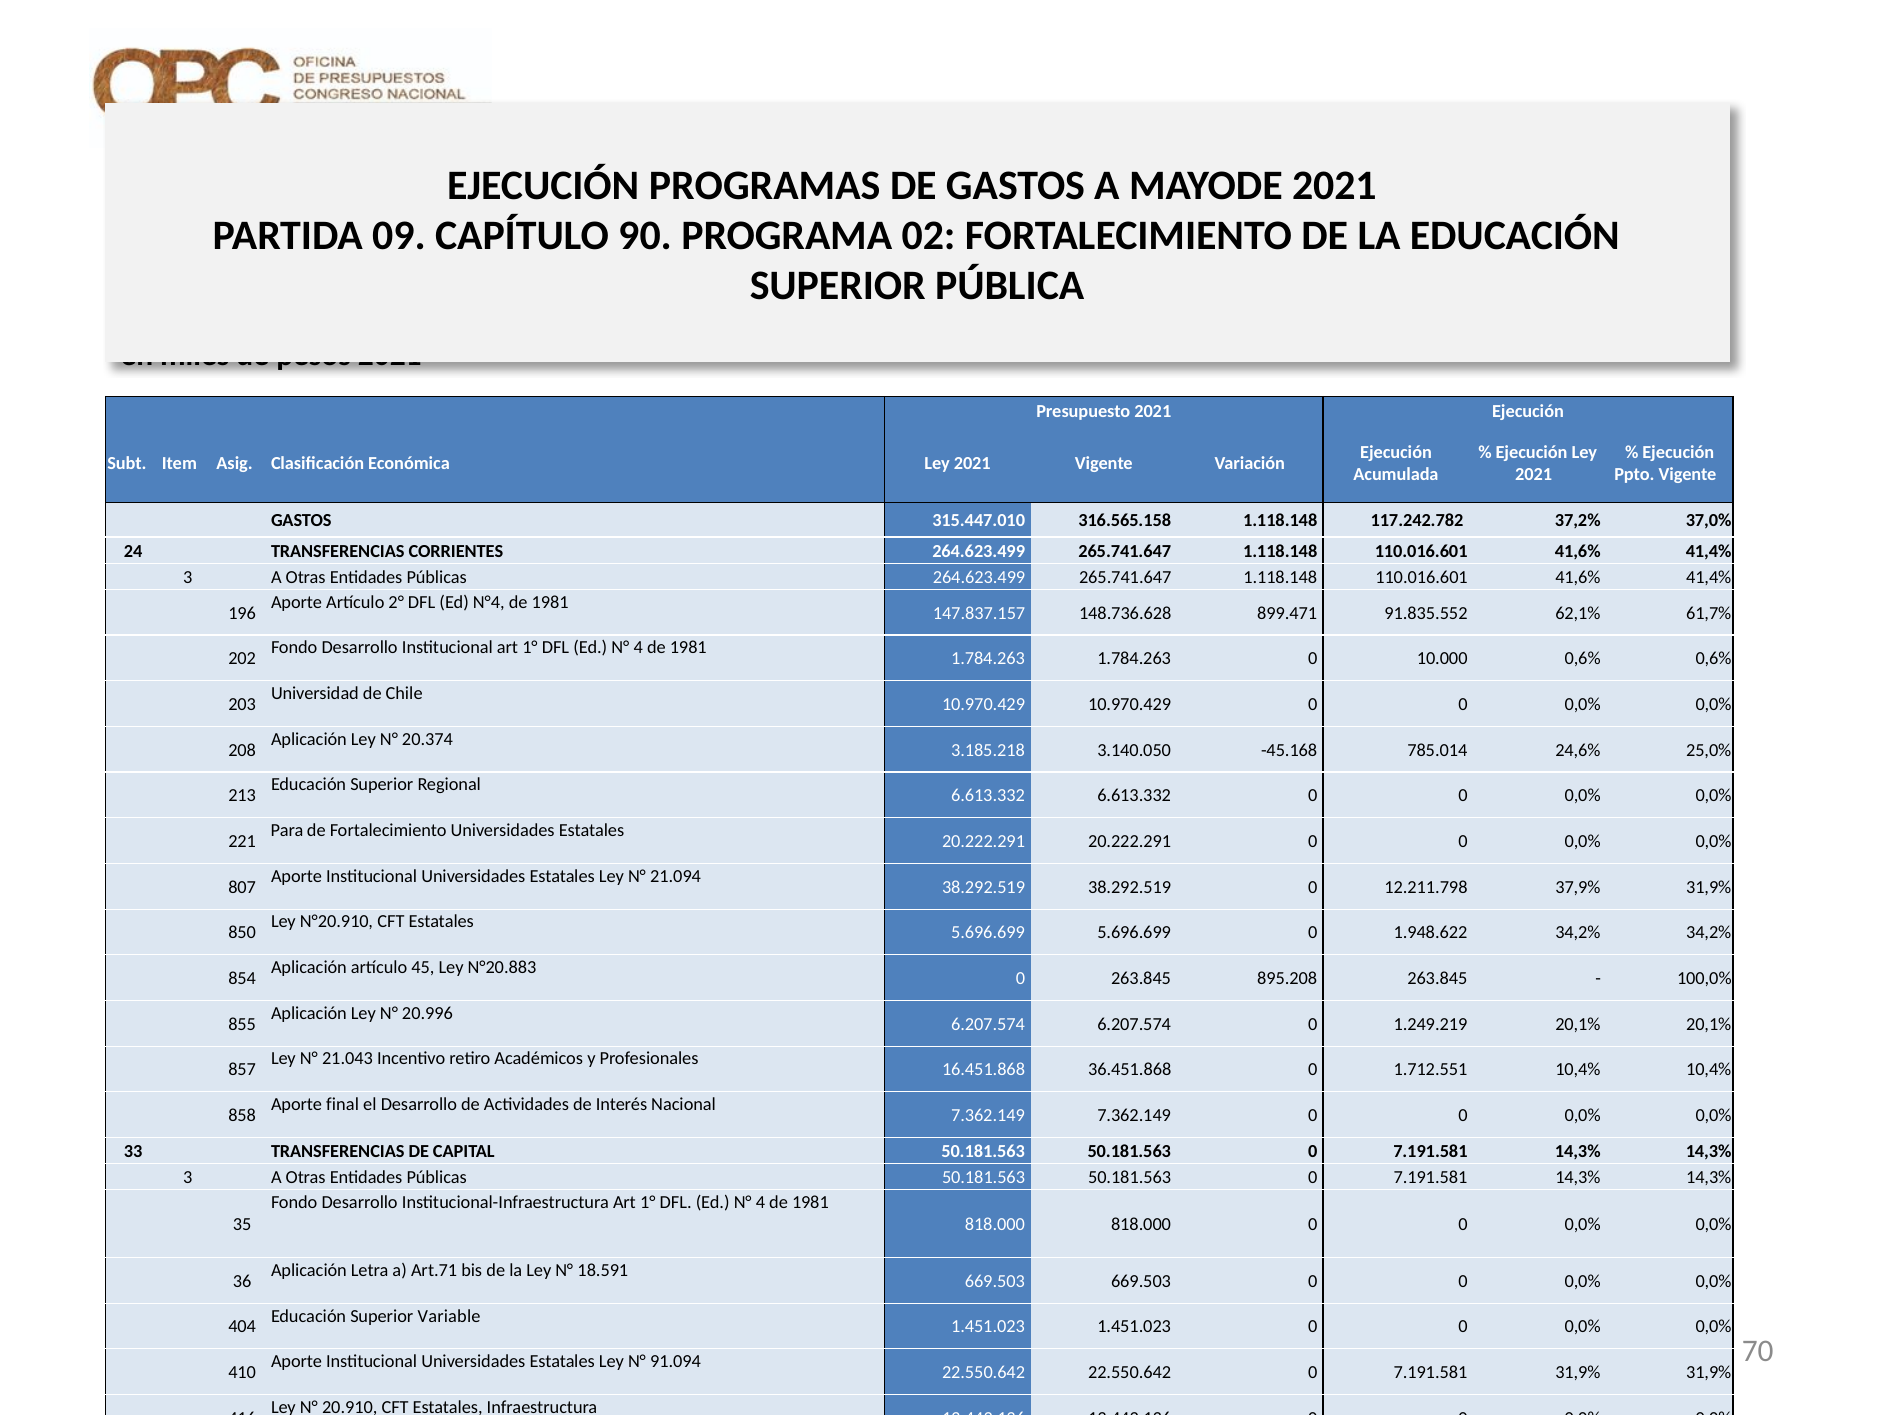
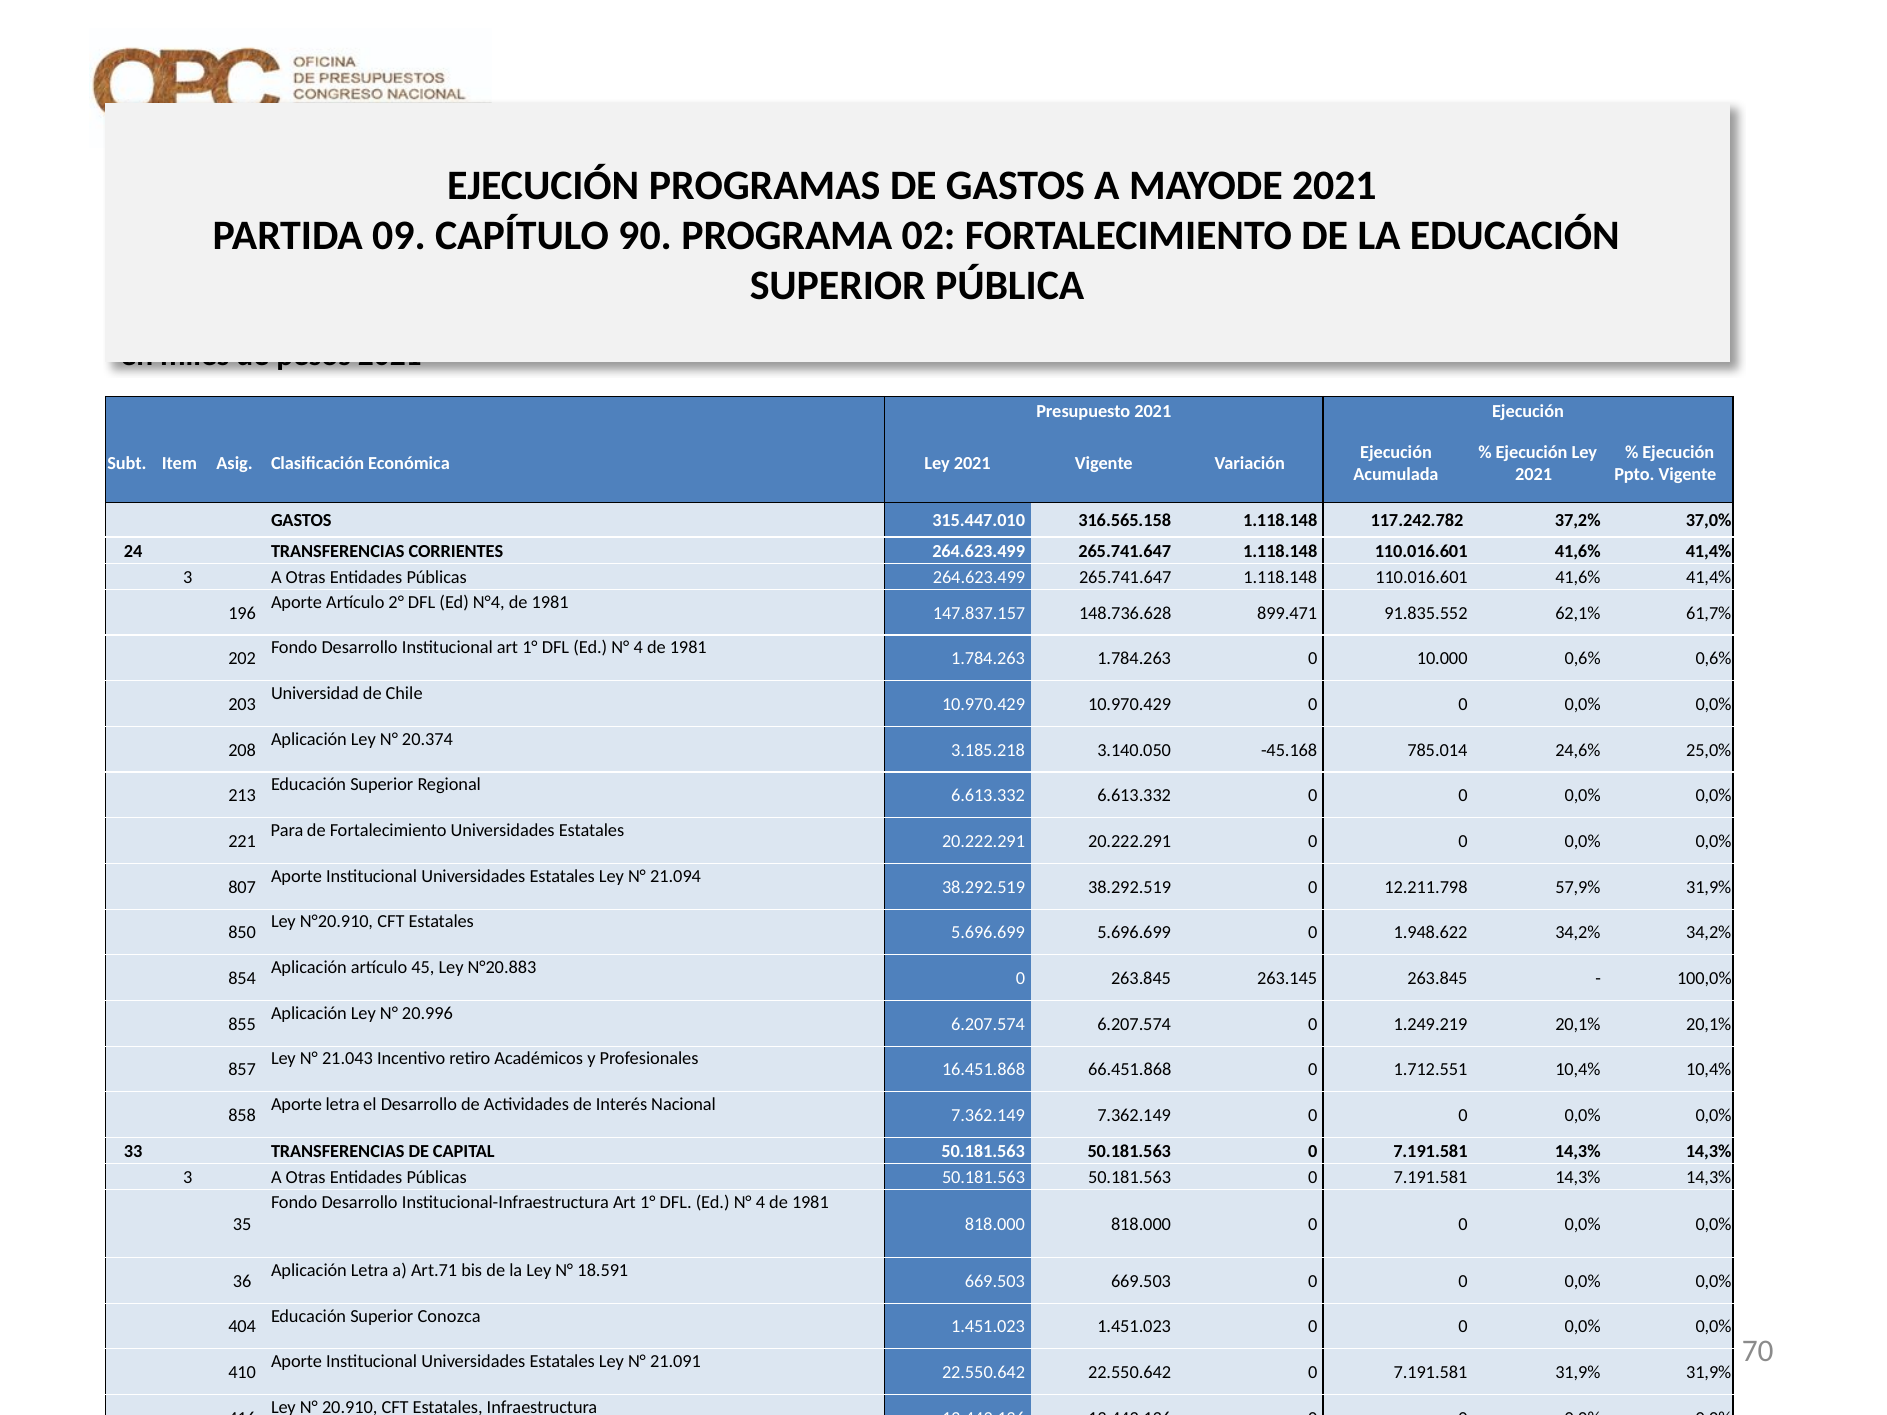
37,9%: 37,9% -> 57,9% (1578, 887)
895.208: 895.208 -> 263.145 (1287, 979)
36.451.868: 36.451.868 -> 66.451.868 (1130, 1070)
Aporte final: final -> letra (343, 1105)
Variable: Variable -> Conozca (449, 1316)
91.094: 91.094 -> 21.091 (676, 1362)
